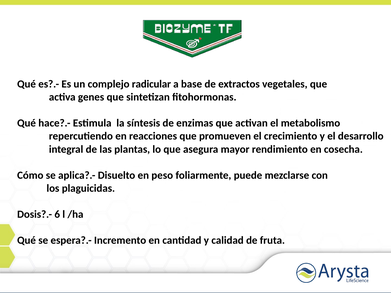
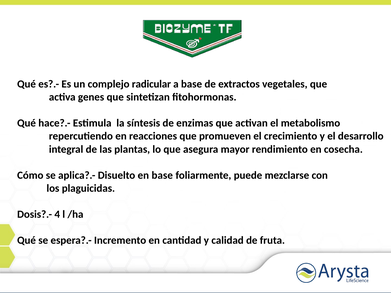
en peso: peso -> base (162, 175)
6: 6 -> 4 (57, 215)
